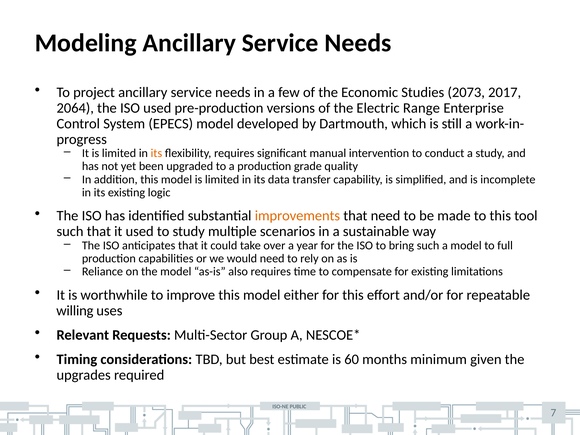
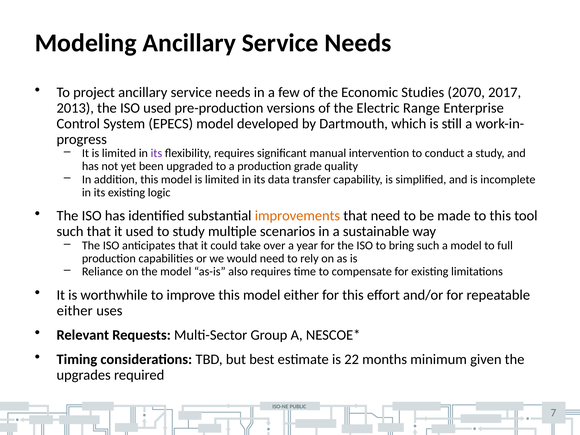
2073: 2073 -> 2070 (466, 92)
2064: 2064 -> 2013 (75, 108)
its colour: orange -> purple (156, 153)
willing: willing -> either (75, 311)
60: 60 -> 22 (352, 359)
